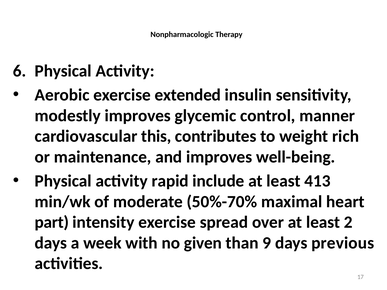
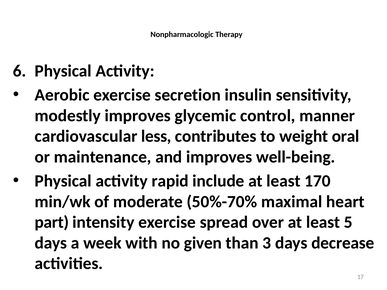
extended: extended -> secretion (188, 95)
this: this -> less (156, 136)
rich: rich -> oral (346, 136)
413: 413 -> 170 (317, 181)
2: 2 -> 5 (348, 222)
9: 9 -> 3 (267, 243)
previous: previous -> decrease (343, 243)
